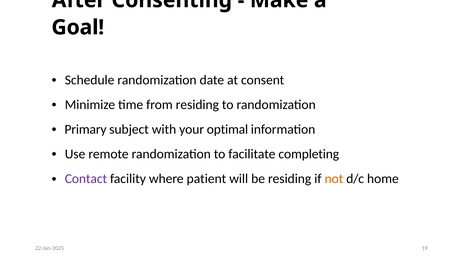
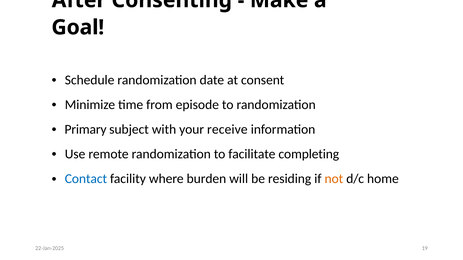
from residing: residing -> episode (197, 105)
optimal: optimal -> receive (227, 130)
Contact colour: purple -> blue (86, 179)
patient: patient -> burden (206, 179)
